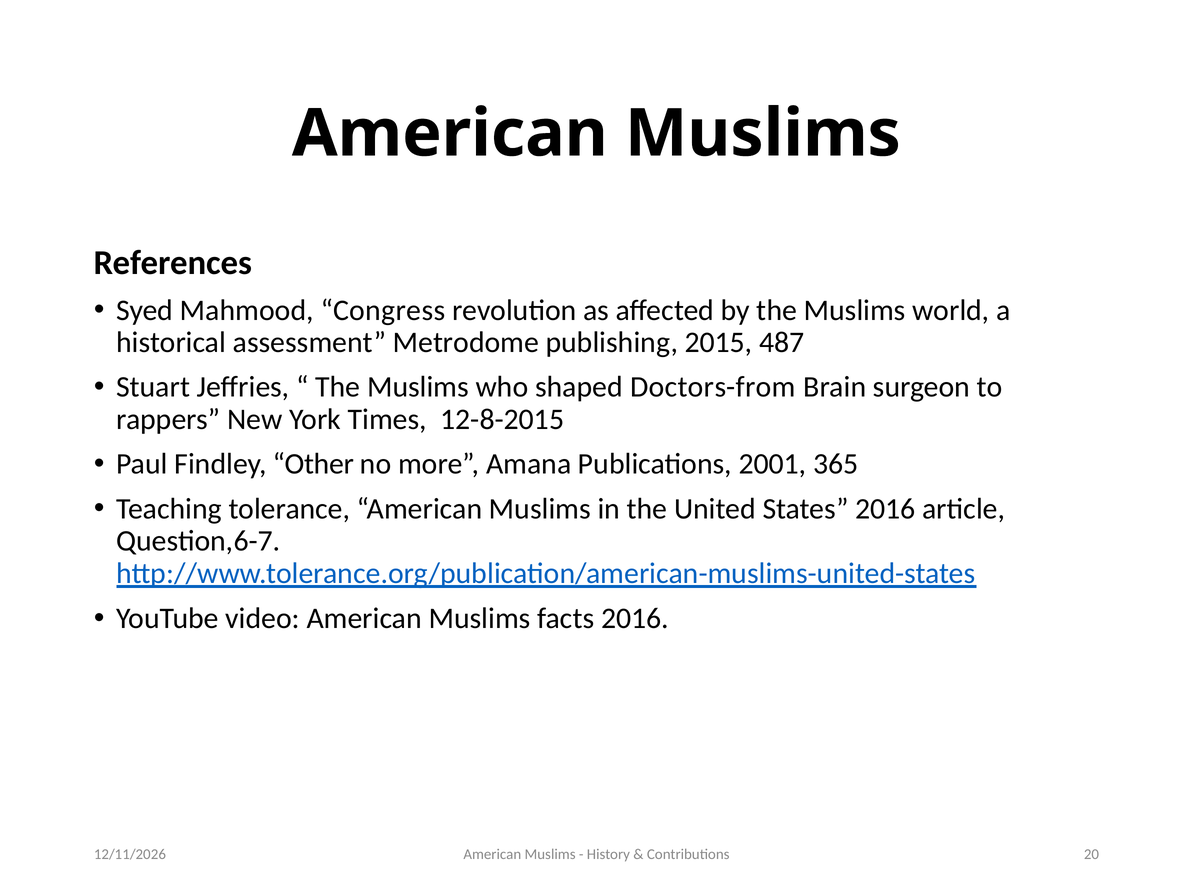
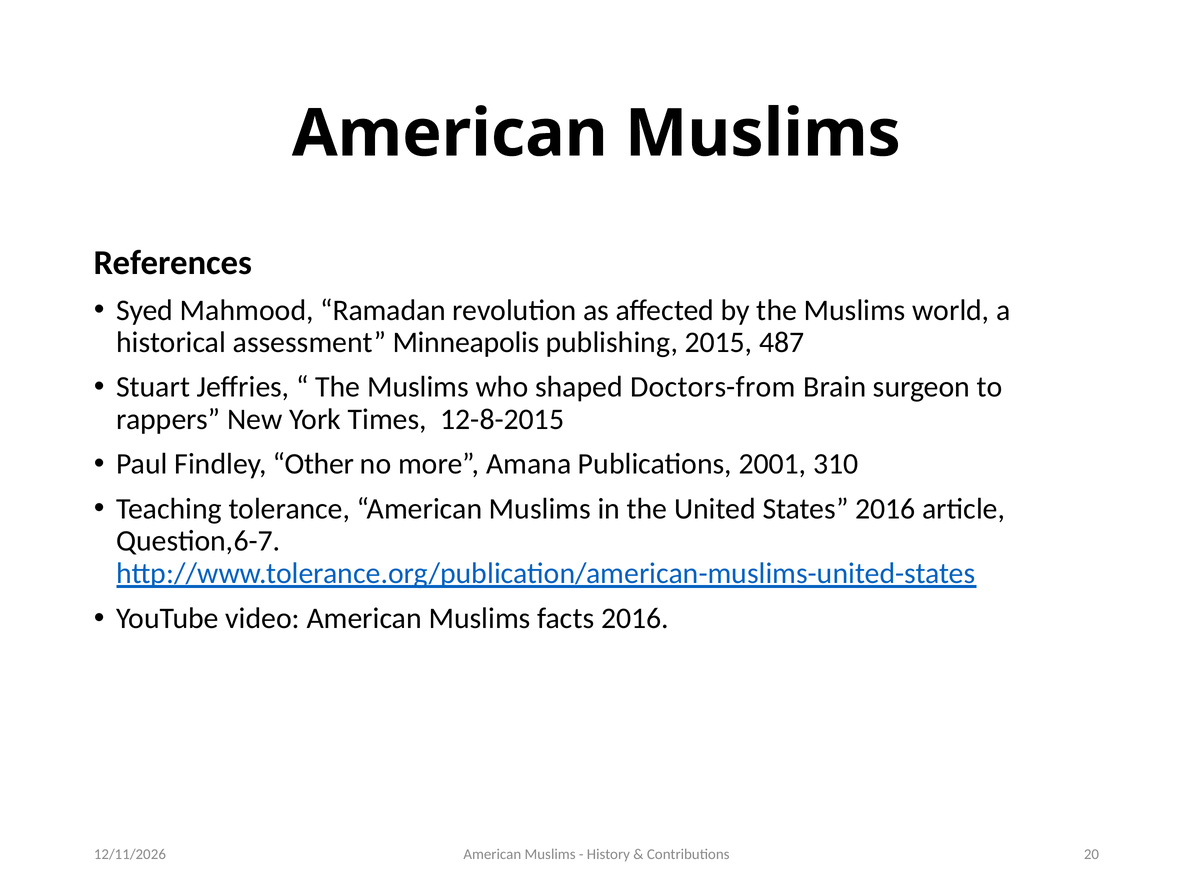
Congress: Congress -> Ramadan (383, 310)
Metrodome: Metrodome -> Minneapolis (466, 342)
365: 365 -> 310 (836, 464)
